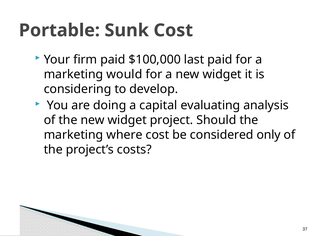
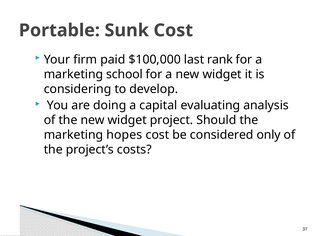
last paid: paid -> rank (220, 60)
would: would -> school (125, 74)
where: where -> hopes (124, 135)
